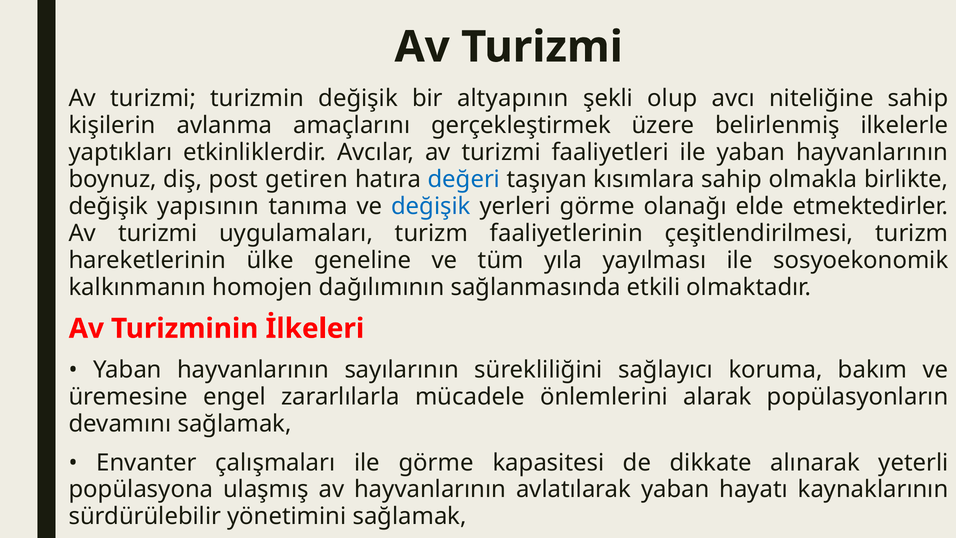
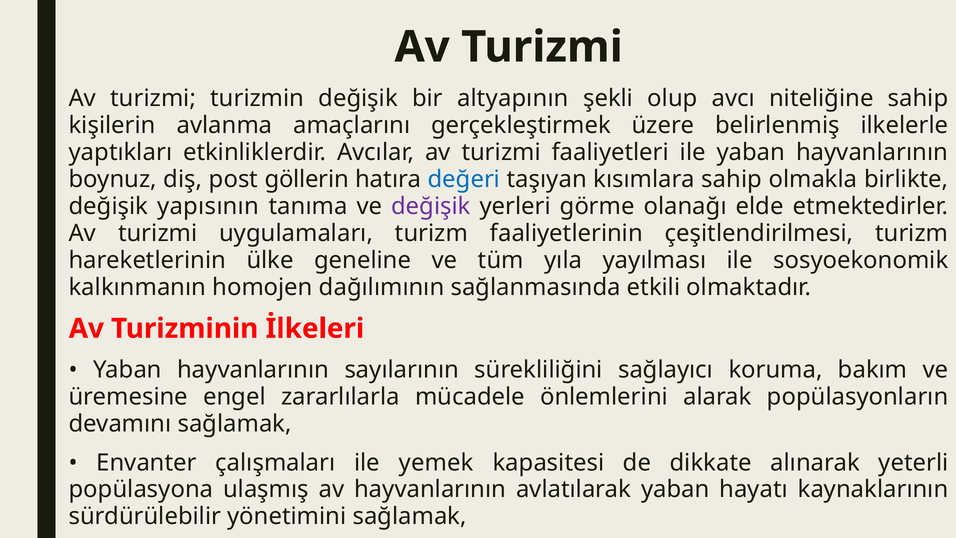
getiren: getiren -> göllerin (307, 179)
değişik colour: blue -> purple (431, 206)
ile görme: görme -> yemek (436, 462)
